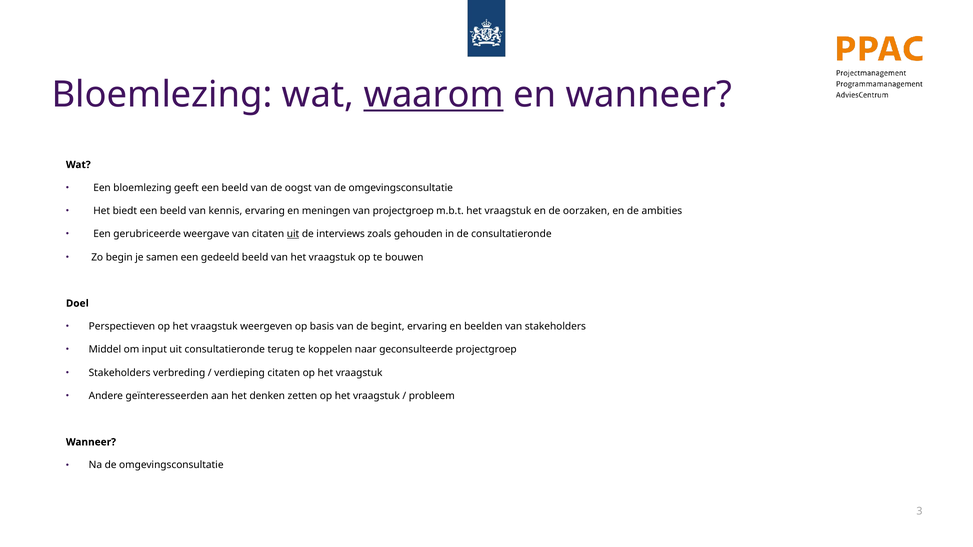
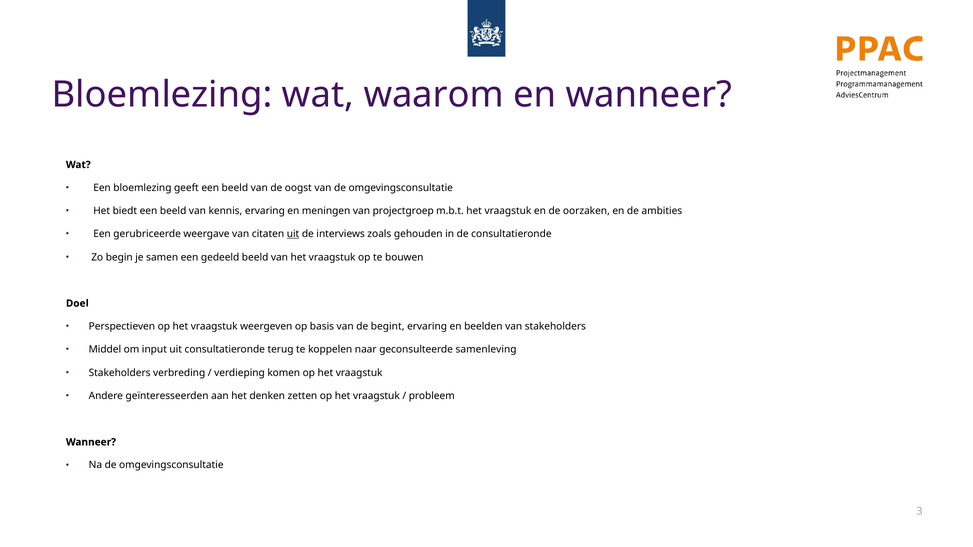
waarom underline: present -> none (434, 95)
geconsulteerde projectgroep: projectgroep -> samenleving (486, 350)
verdieping citaten: citaten -> komen (284, 373)
